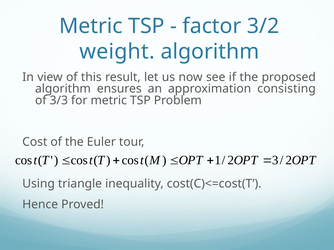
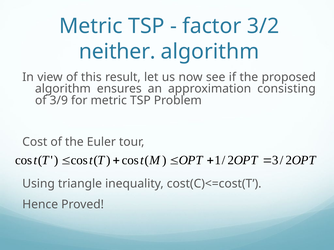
weight: weight -> neither (117, 52)
3/3: 3/3 -> 3/9 (59, 100)
